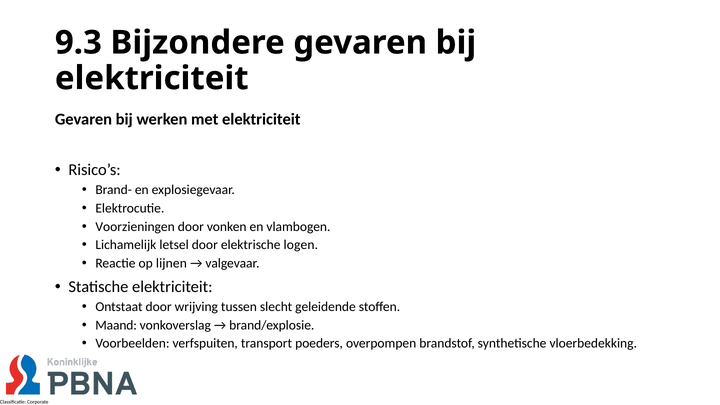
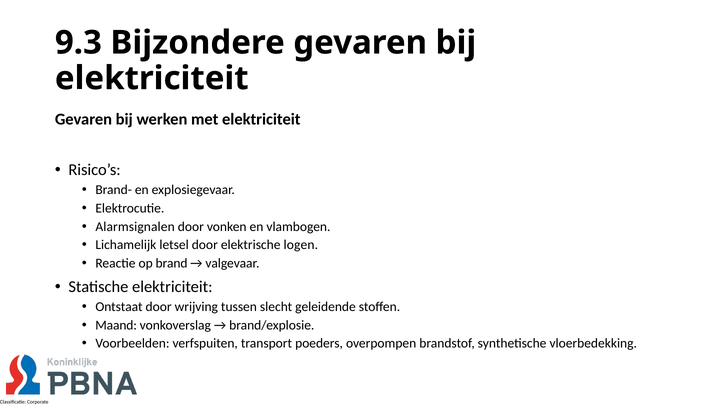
Voorzieningen: Voorzieningen -> Alarmsignalen (135, 227)
lijnen: lijnen -> brand (172, 263)
